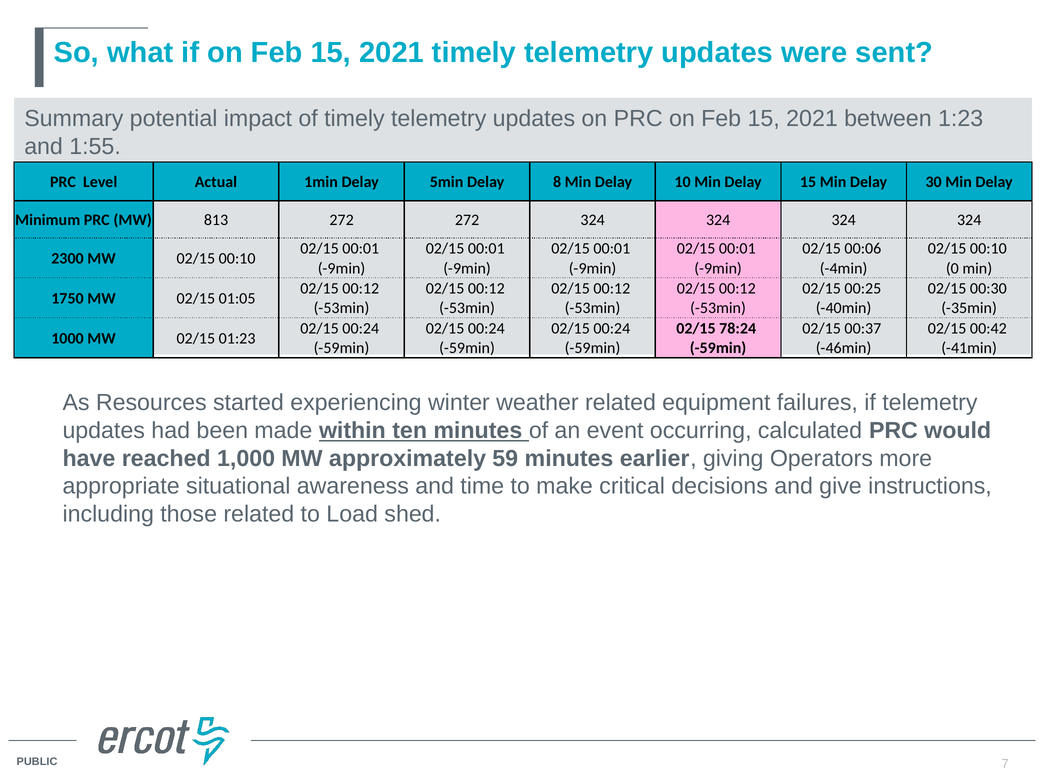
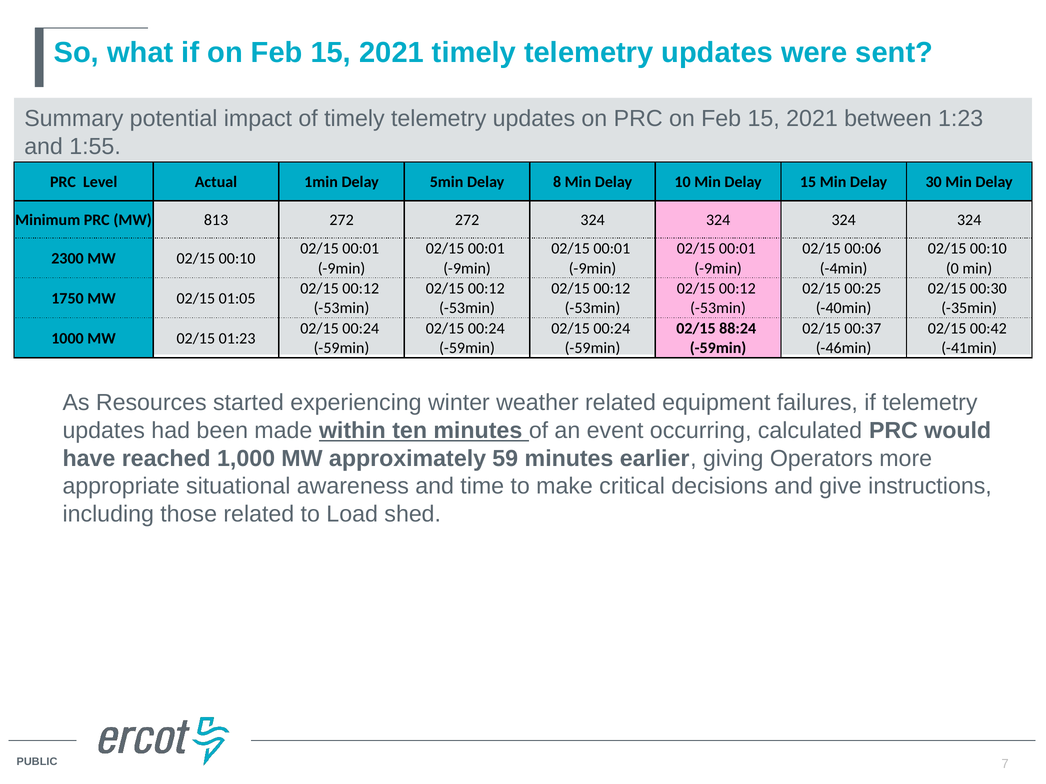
78:24: 78:24 -> 88:24 (738, 329)
